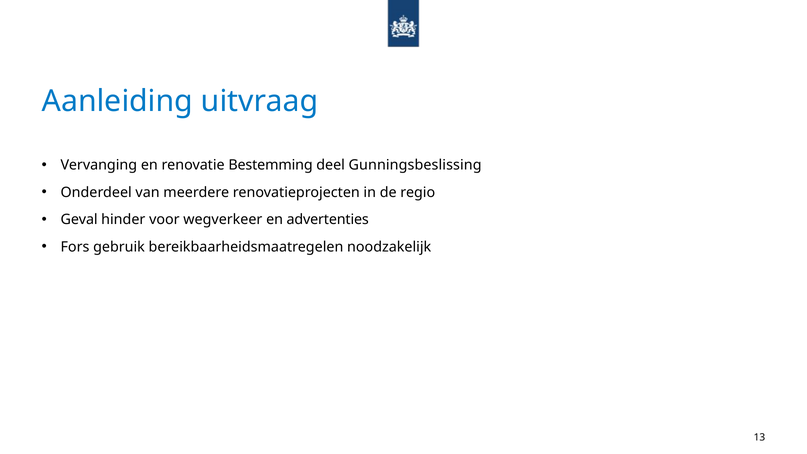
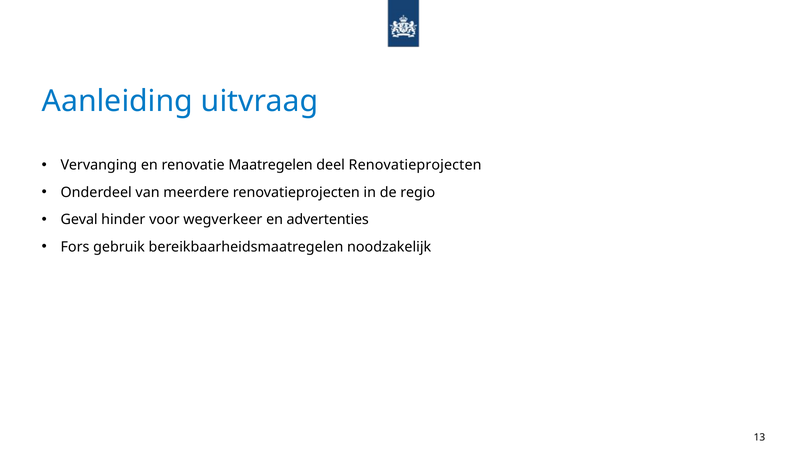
Bestemming: Bestemming -> Maatregelen (271, 165)
deel Gunningsbeslissing: Gunningsbeslissing -> Renovatieprojecten (415, 165)
